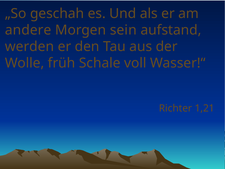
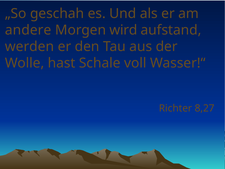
sein: sein -> wird (123, 30)
früh: früh -> hast (62, 63)
1,21: 1,21 -> 8,27 (205, 108)
